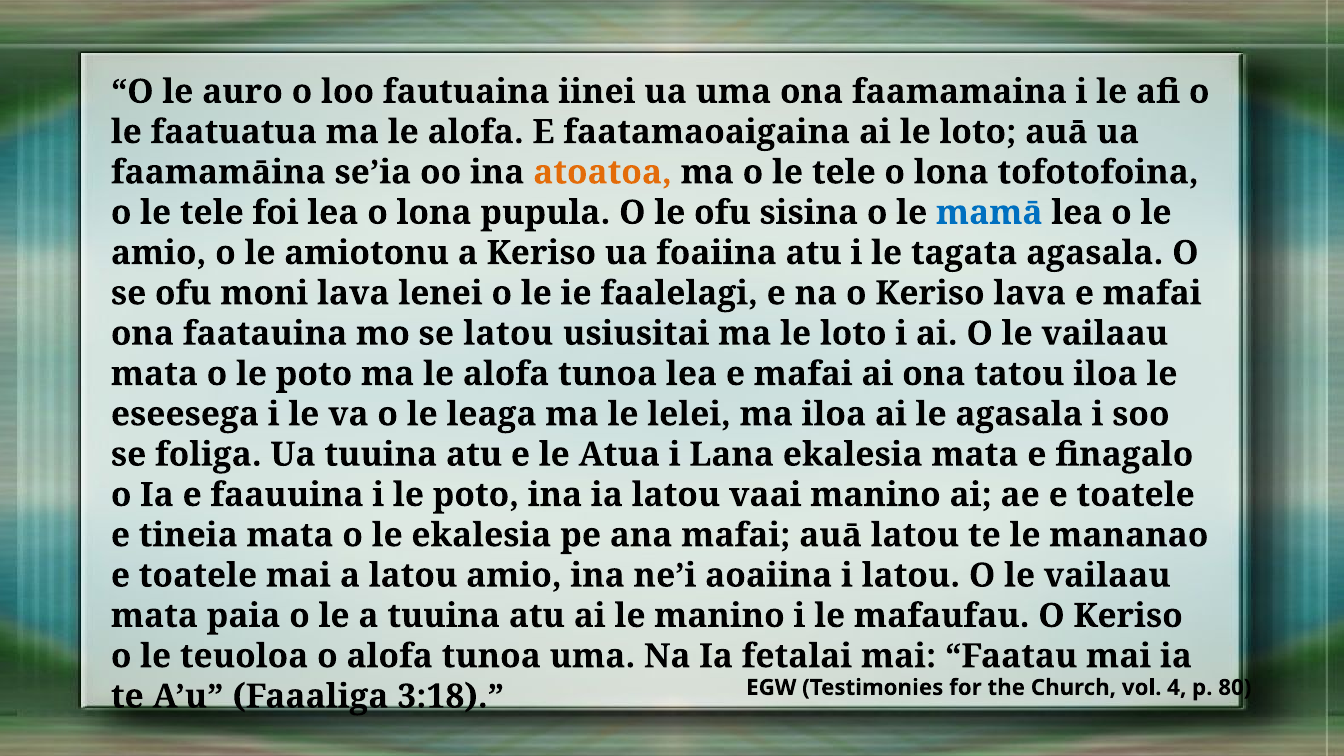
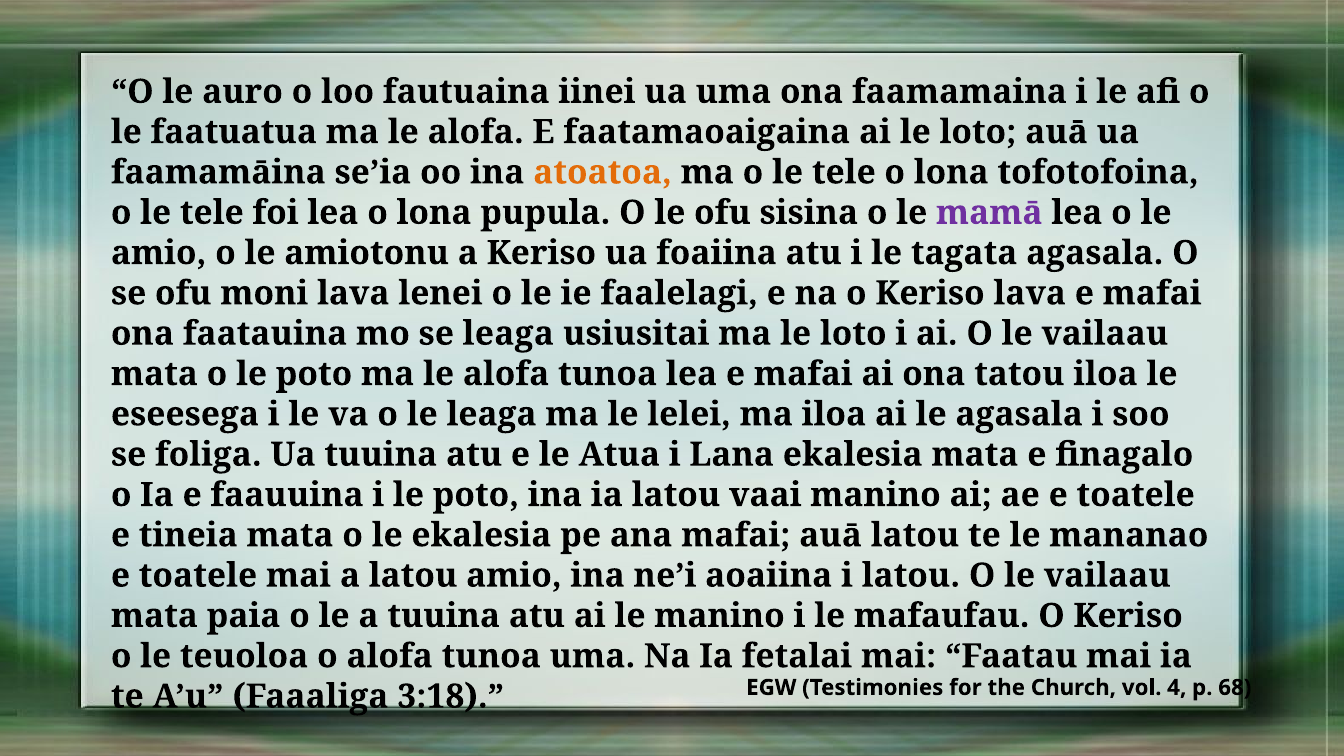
mamā colour: blue -> purple (989, 213)
se latou: latou -> leaga (508, 334)
80: 80 -> 68 (1235, 688)
